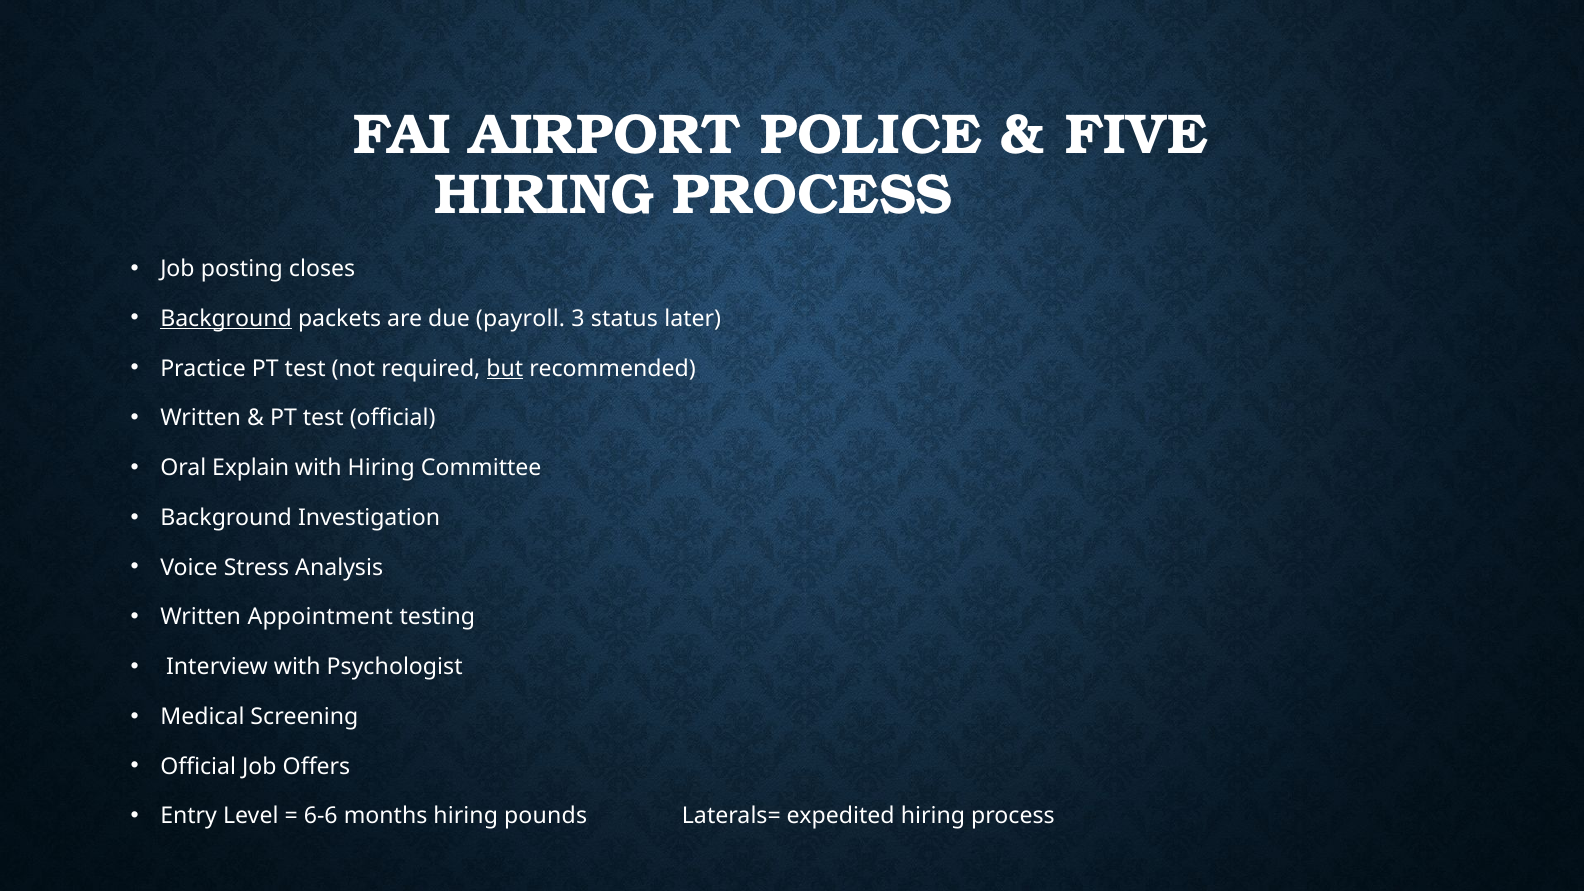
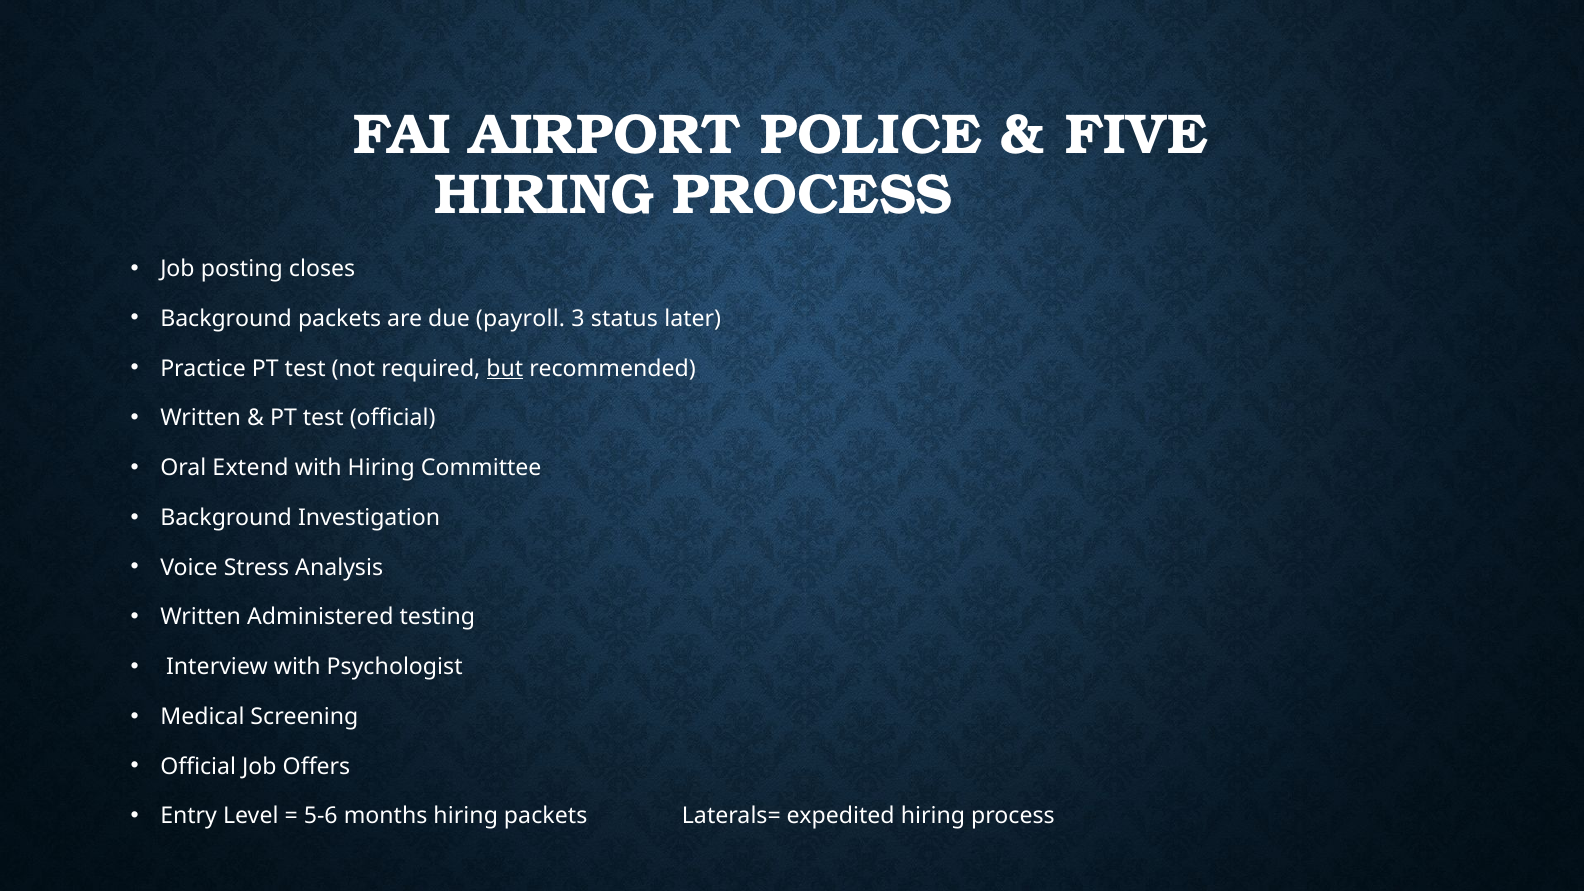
Background underline: present -> none (226, 319)
Explain: Explain -> Extend (251, 468)
Appointment: Appointment -> Administered (320, 617)
6-6: 6-6 -> 5-6 (321, 816)
hiring pounds: pounds -> packets (546, 816)
